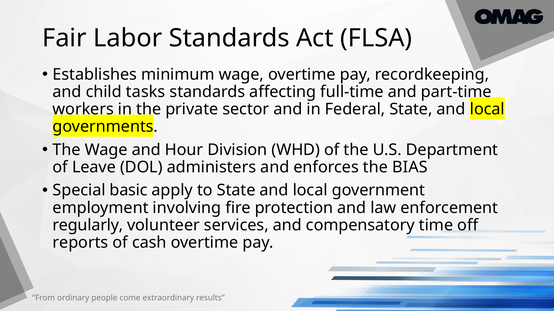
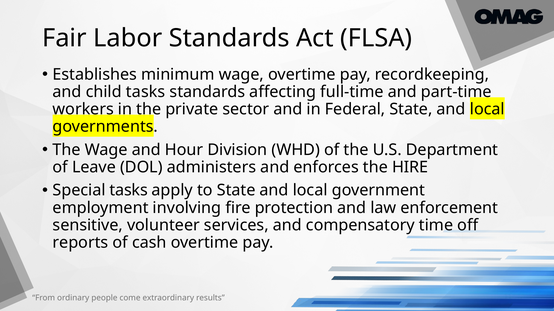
BIAS: BIAS -> HIRE (410, 168)
Special basic: basic -> tasks (129, 191)
regularly: regularly -> sensitive (88, 226)
